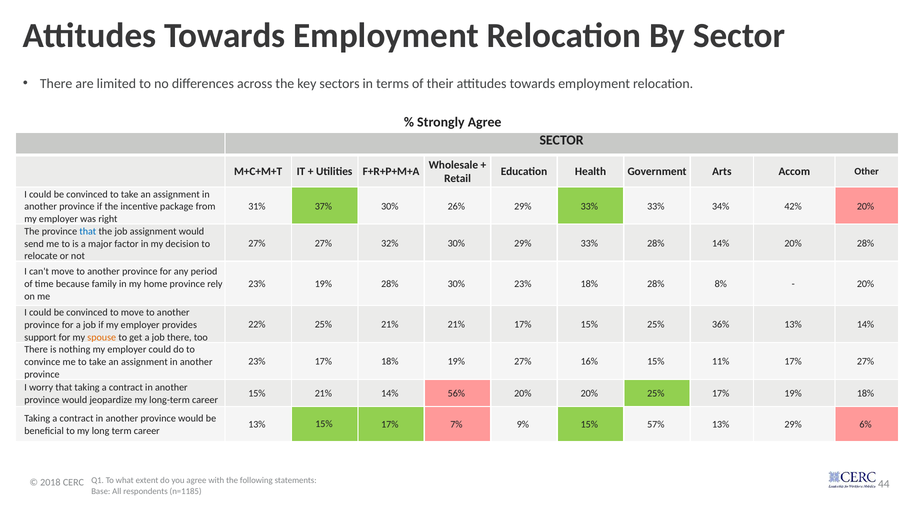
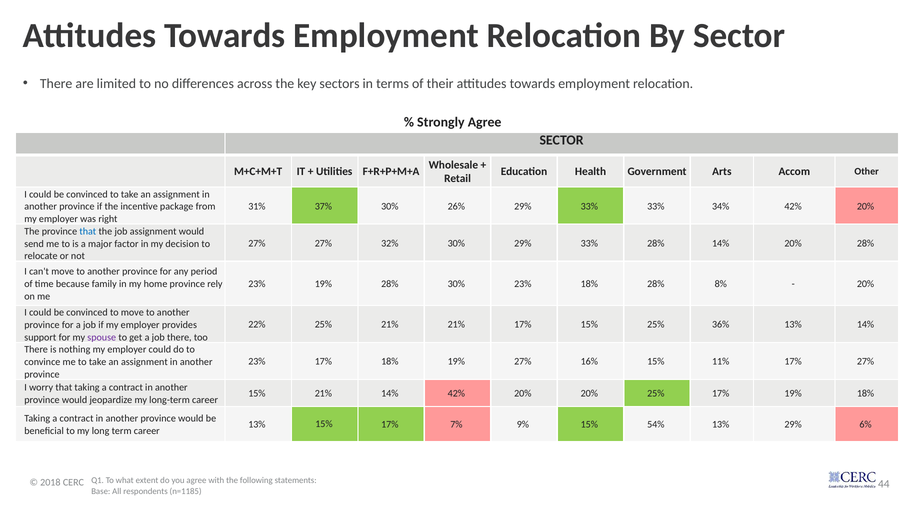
spouse colour: orange -> purple (102, 337)
14% 56%: 56% -> 42% (456, 394)
57%: 57% -> 54% (656, 425)
